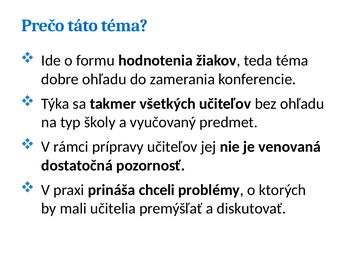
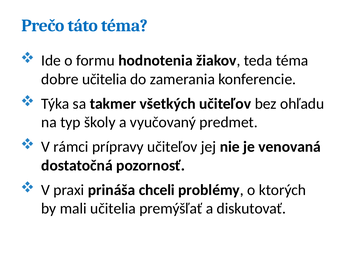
dobre ohľadu: ohľadu -> učitelia (104, 79)
